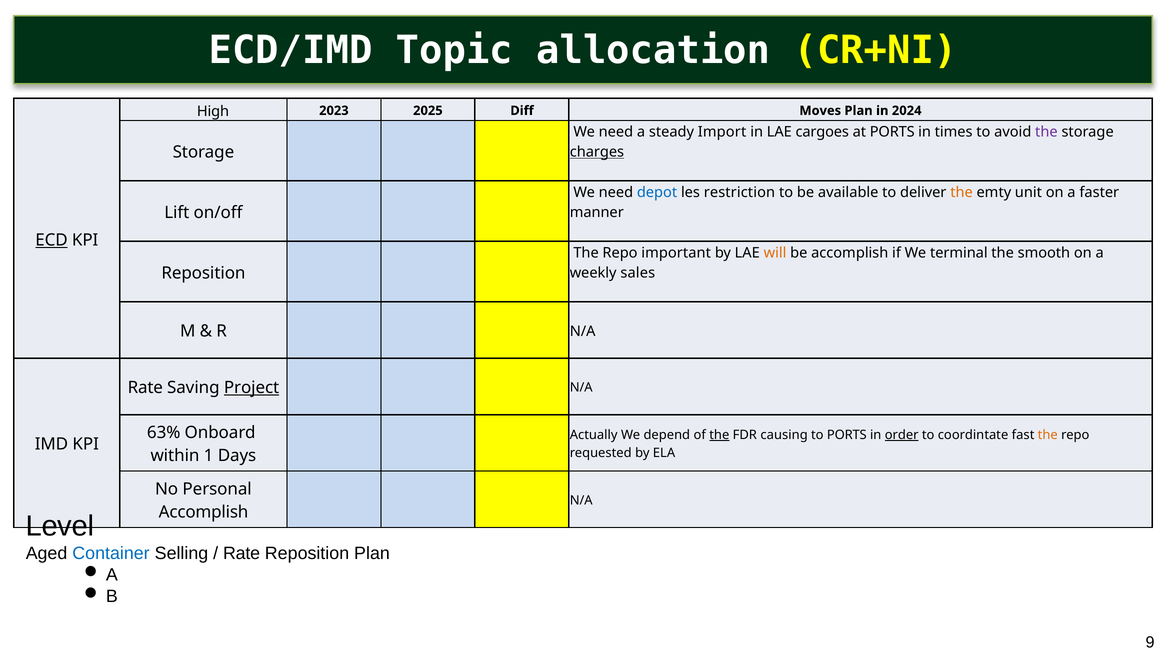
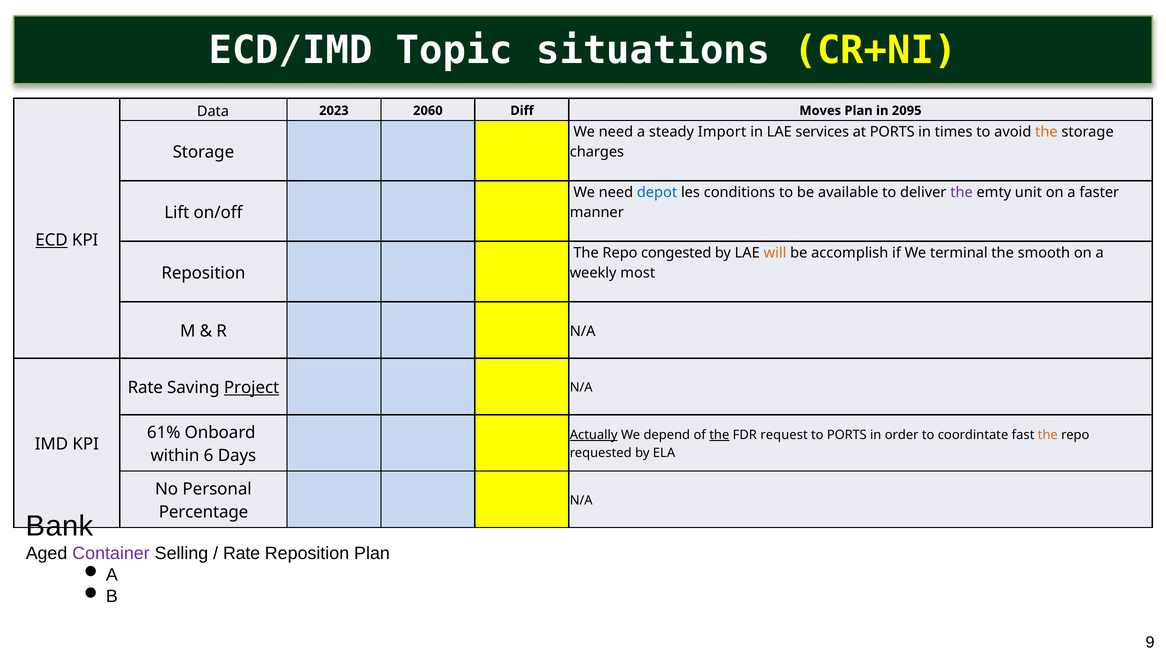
allocation: allocation -> situations (653, 50)
High: High -> Data (213, 111)
2025: 2025 -> 2060 (428, 111)
2024: 2024 -> 2095 (907, 111)
cargoes: cargoes -> services (822, 132)
the colour: purple -> orange (1046, 132)
charges underline: present -> none (597, 152)
restriction: restriction -> conditions (739, 192)
the colour: orange -> purple (962, 192)
important: important -> congested (676, 253)
sales: sales -> most (638, 273)
63%: 63% -> 61% (164, 433)
Actually underline: none -> present (594, 435)
causing: causing -> request (784, 435)
order underline: present -> none (902, 435)
1: 1 -> 6 (209, 456)
Accomplish: Accomplish -> Percentage (204, 512)
Level: Level -> Bank (60, 526)
Container colour: blue -> purple (111, 553)
